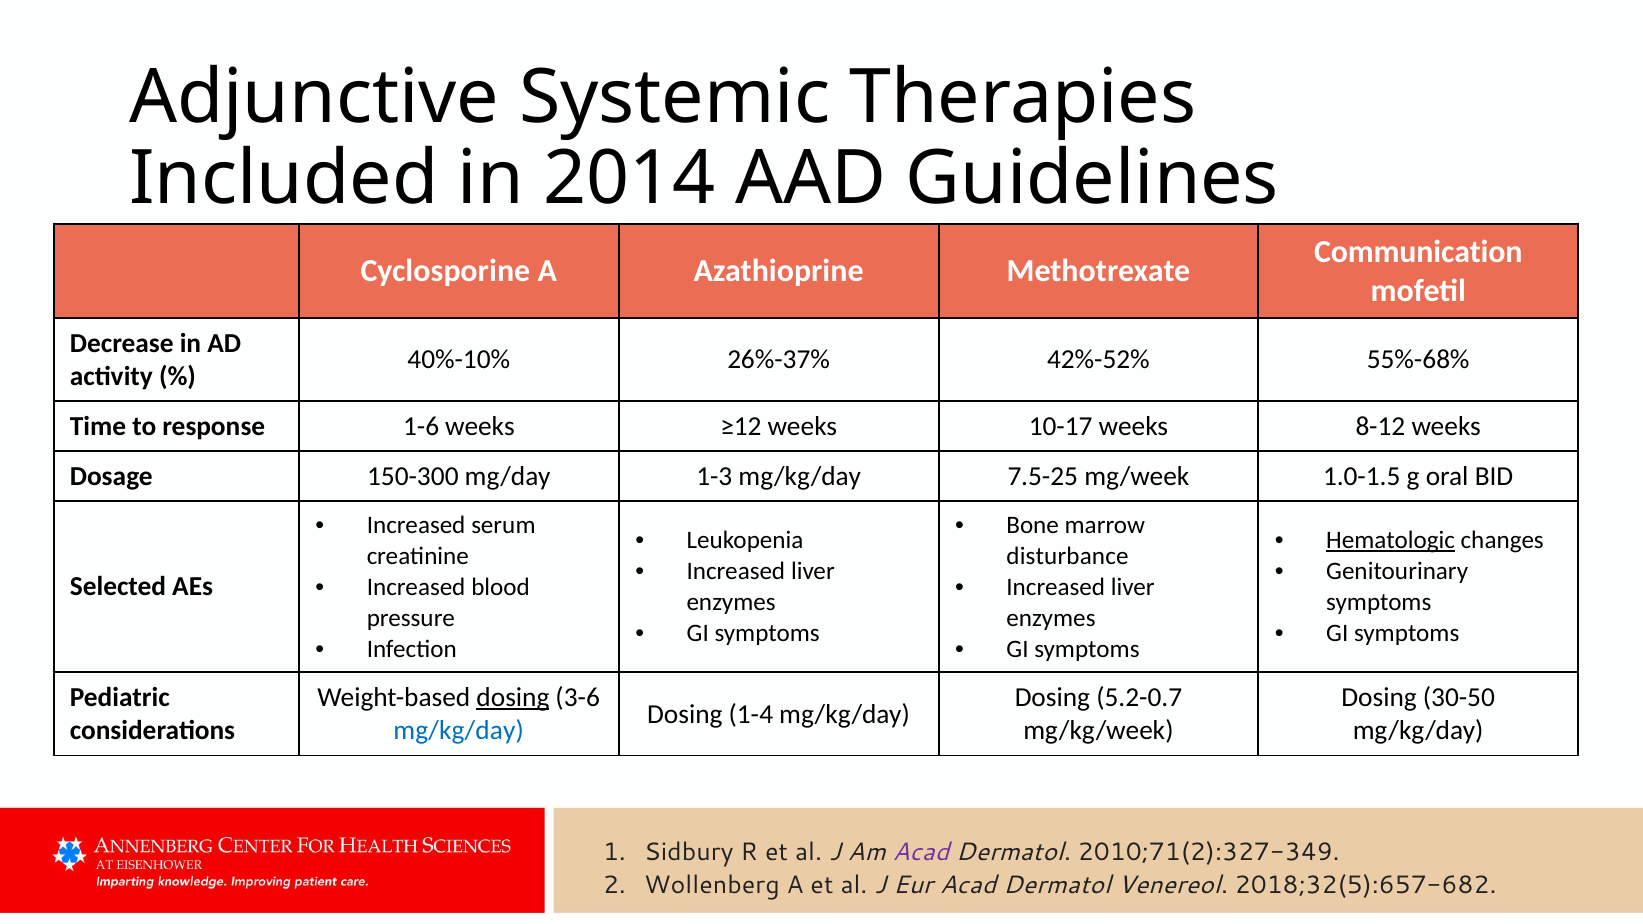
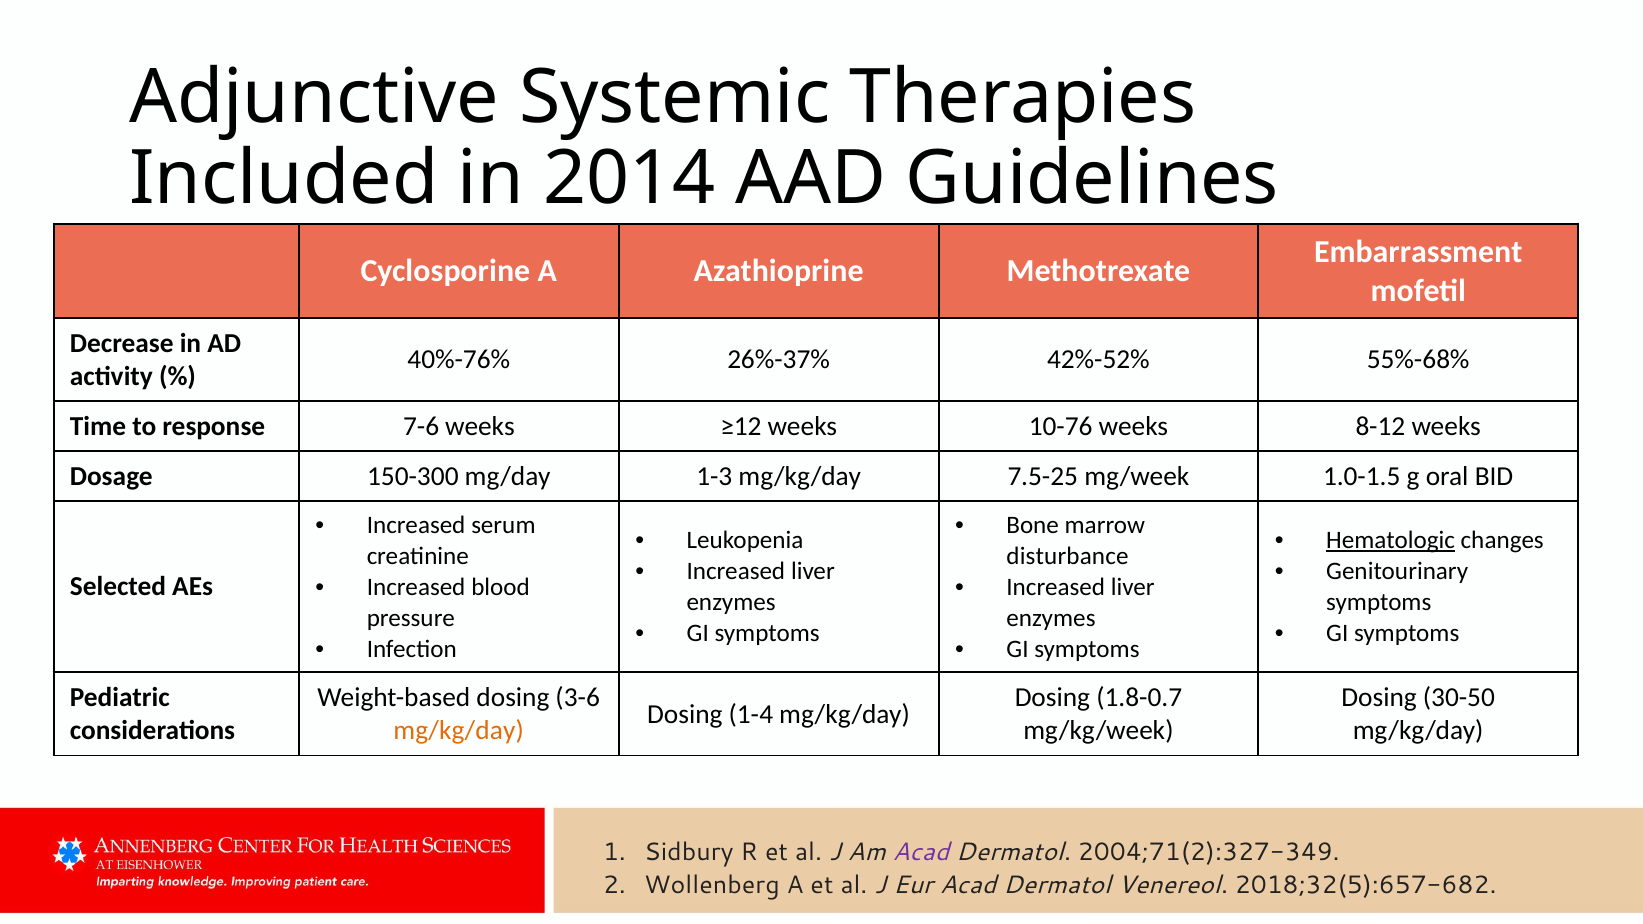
Communication: Communication -> Embarrassment (1418, 252)
40%-10%: 40%-10% -> 40%-76% (459, 360)
1-6: 1-6 -> 7-6 (421, 426)
10-17: 10-17 -> 10-76 (1061, 426)
dosing underline: present -> none (513, 698)
5.2-0.7: 5.2-0.7 -> 1.8-0.7 (1139, 698)
mg/kg/day colour: blue -> orange (459, 731)
2010;71(2):327-349: 2010;71(2):327-349 -> 2004;71(2):327-349 (1209, 853)
